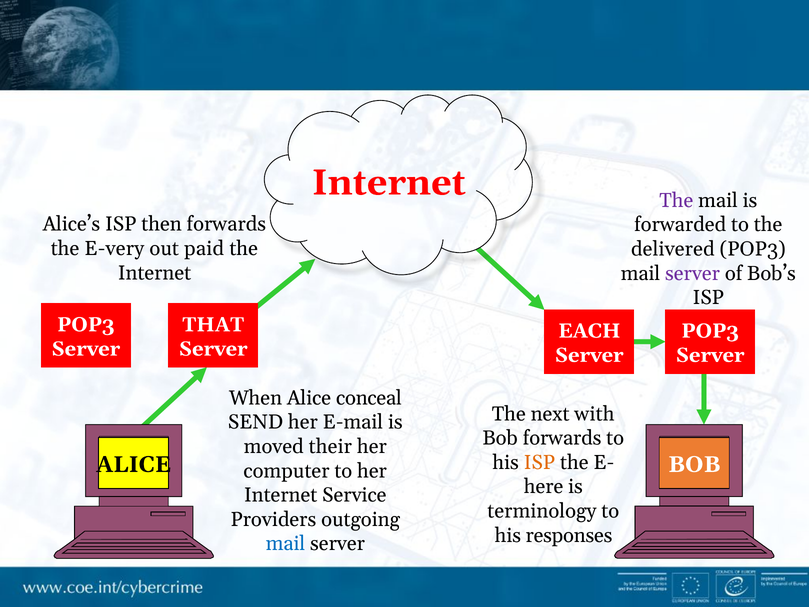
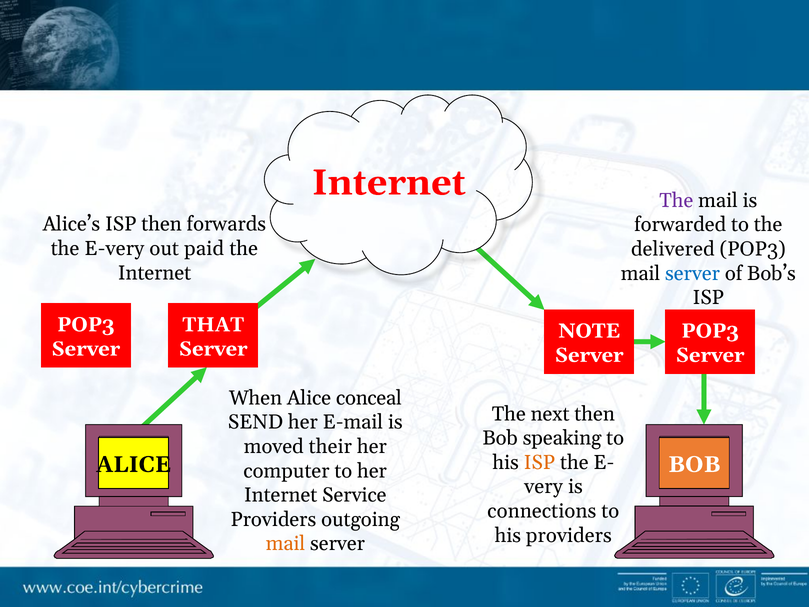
server colour: purple -> blue (693, 273)
EACH: EACH -> NOTE (589, 331)
next with: with -> then (595, 414)
Bob forwards: forwards -> speaking (562, 438)
here: here -> very (543, 487)
terminology: terminology -> connections (542, 511)
his responses: responses -> providers (569, 535)
mail colour: blue -> orange (285, 543)
